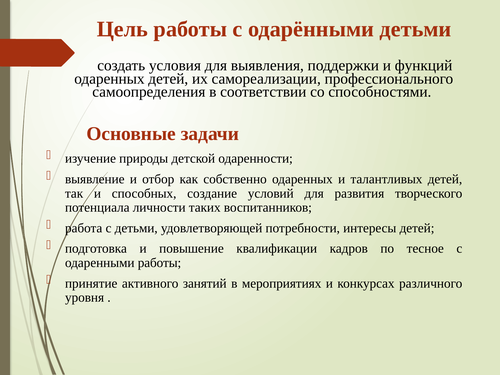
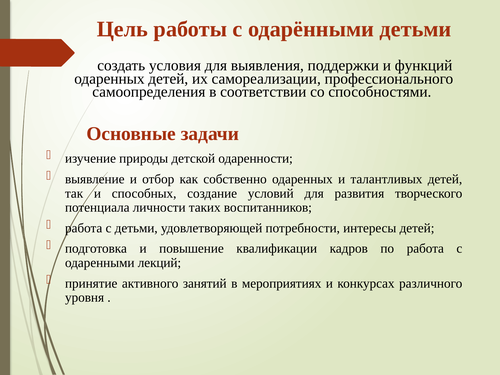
по тесное: тесное -> работа (425, 249)
одаренными работы: работы -> лекций (159, 263)
